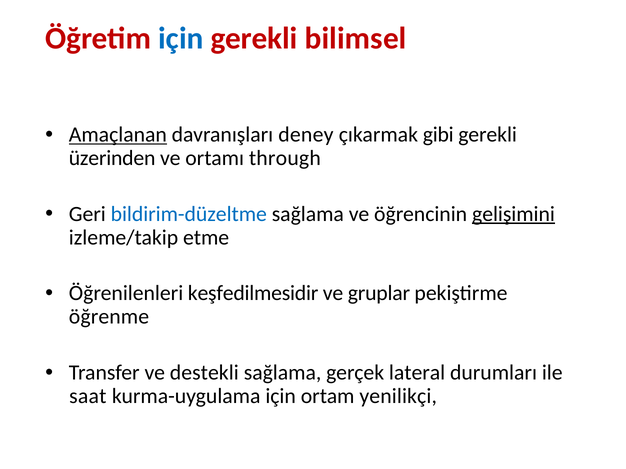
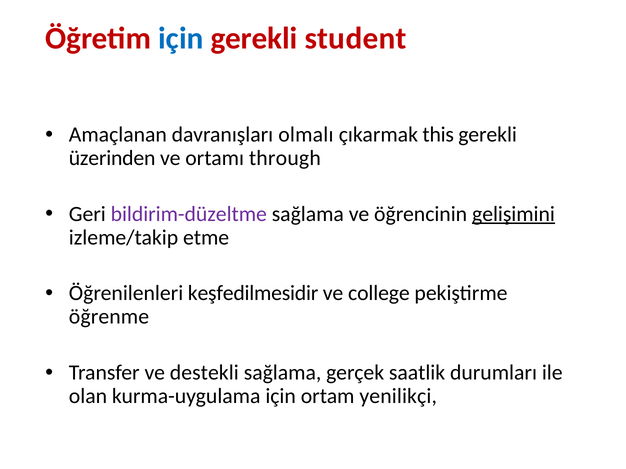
bilimsel: bilimsel -> student (356, 39)
Amaçlanan underline: present -> none (118, 135)
deney: deney -> olmalı (306, 135)
gibi: gibi -> this (438, 135)
bildirim-düzeltme colour: blue -> purple (189, 214)
gruplar: gruplar -> college (379, 294)
lateral: lateral -> saatlik (417, 373)
saat: saat -> olan (88, 396)
